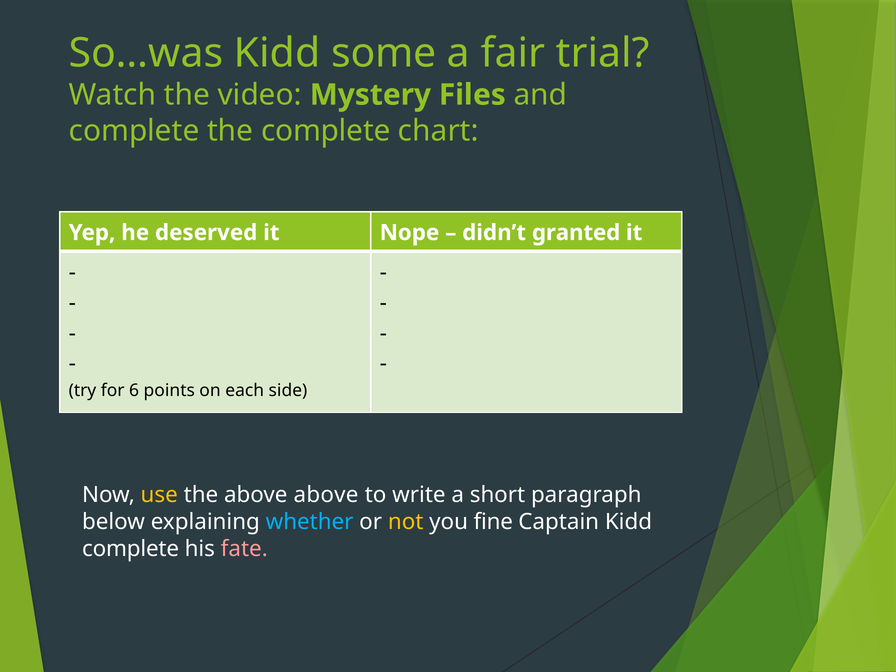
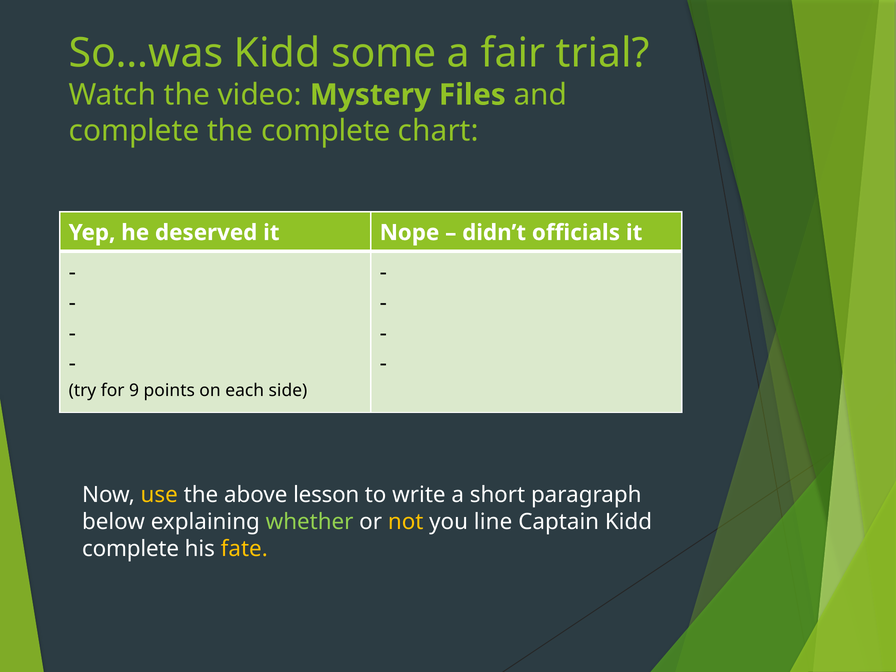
granted: granted -> officials (576, 233)
6: 6 -> 9 (134, 391)
above above: above -> lesson (326, 495)
whether colour: light blue -> light green (310, 522)
fine: fine -> line (493, 522)
fate colour: pink -> yellow (244, 549)
